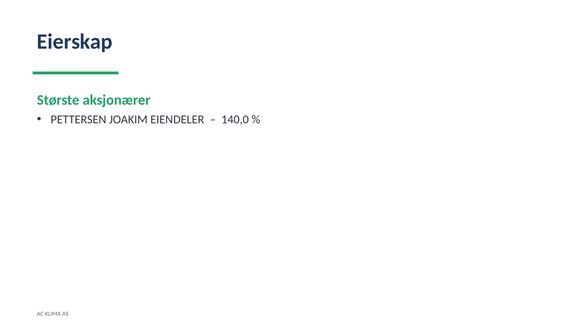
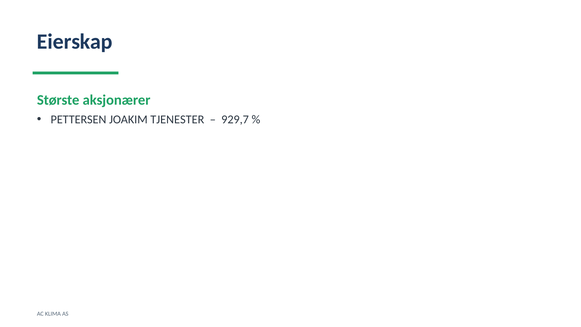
EIENDELER: EIENDELER -> TJENESTER (177, 119)
140,0: 140,0 -> 929,7 (235, 119)
